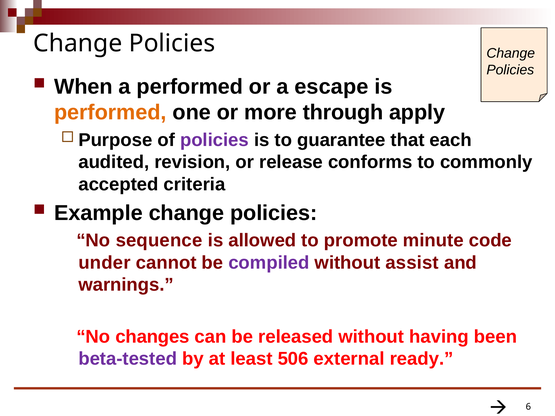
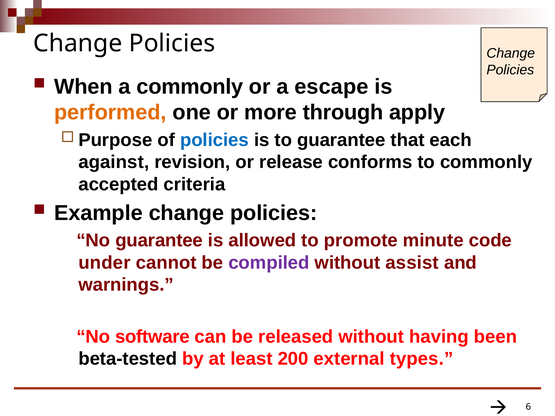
a performed: performed -> commonly (190, 87)
policies colour: purple -> blue (214, 140)
audited: audited -> against (114, 162)
No sequence: sequence -> guarantee (159, 241)
changes: changes -> software (153, 337)
beta-tested colour: purple -> black (128, 359)
506: 506 -> 200 (293, 359)
ready: ready -> types (422, 359)
